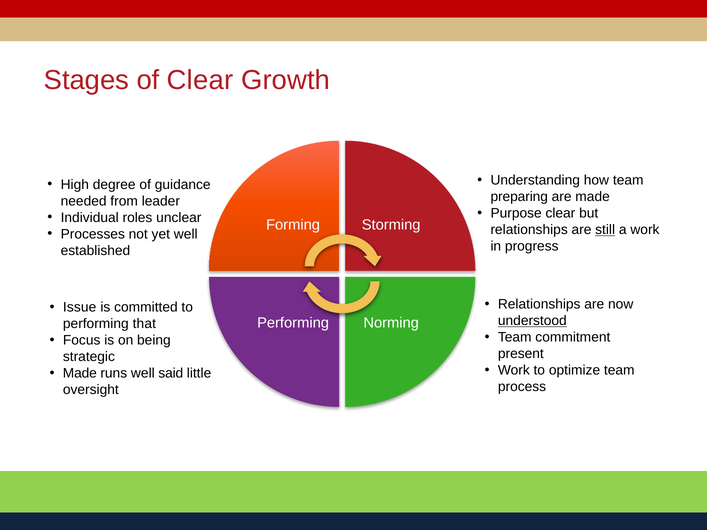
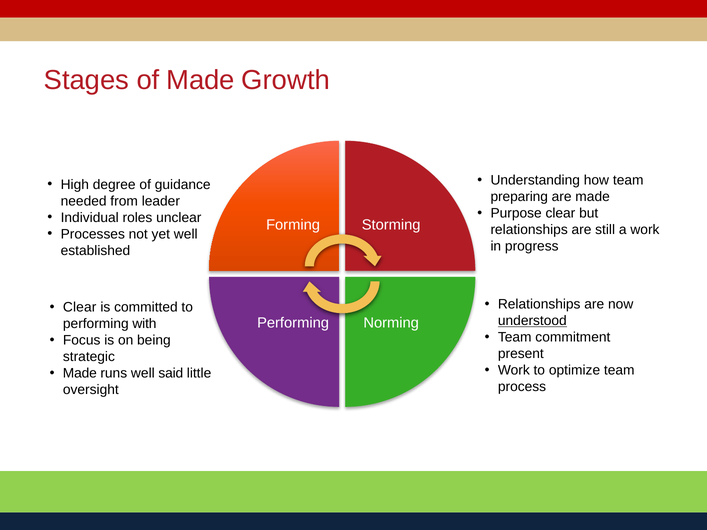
of Clear: Clear -> Made (200, 80)
still underline: present -> none (605, 230)
Issue: Issue -> Clear (80, 307)
that: that -> with (144, 324)
